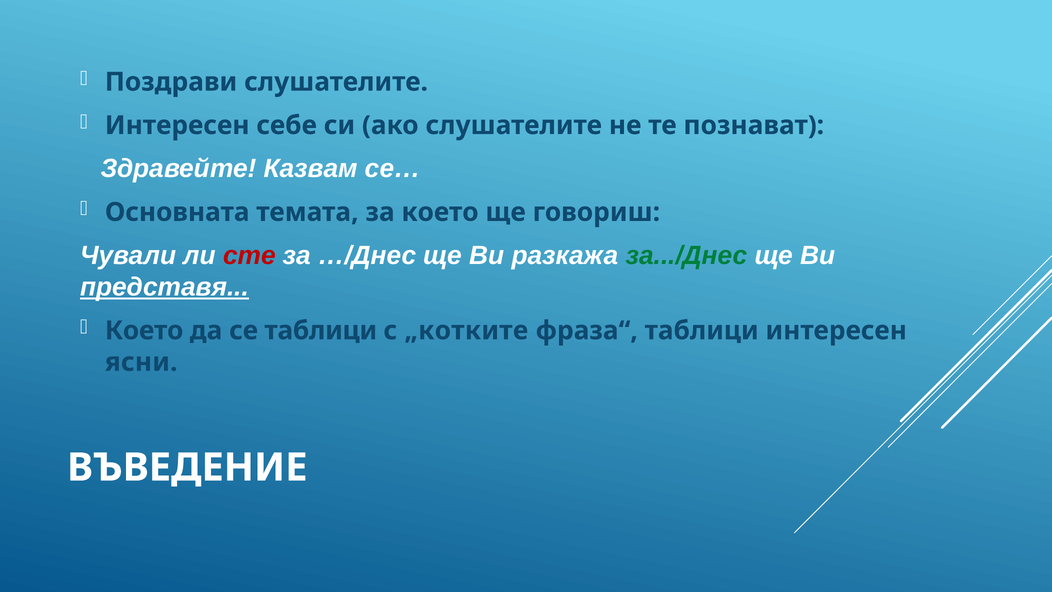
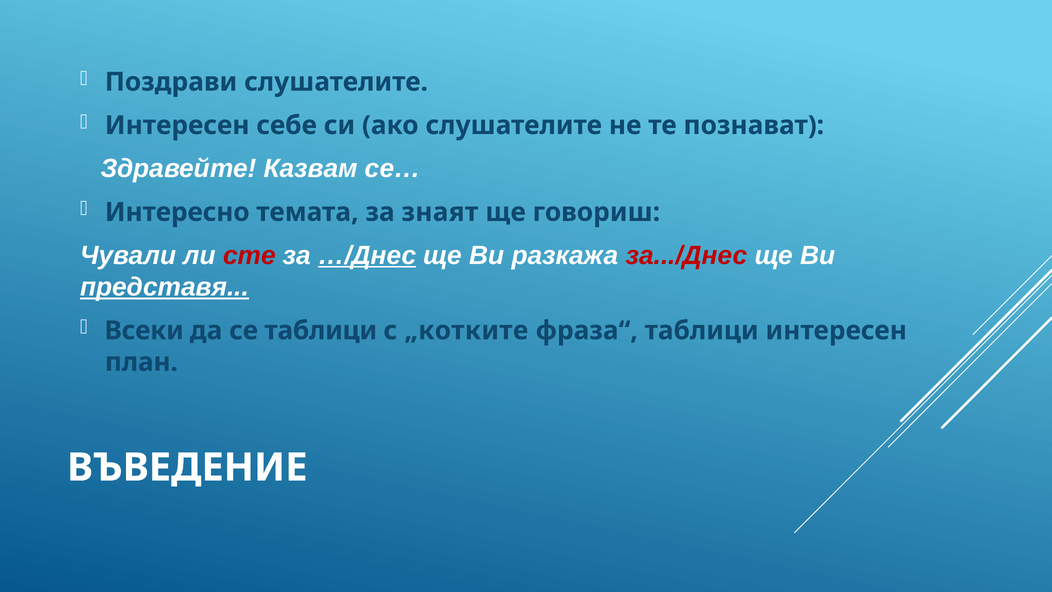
Основната: Основната -> Интересно (177, 212)
за което: което -> знаят (440, 212)
…/Днес underline: none -> present (367, 256)
за.../Днес colour: green -> red (686, 256)
Което: Което -> Всеки (144, 330)
ясни: ясни -> план (141, 362)
